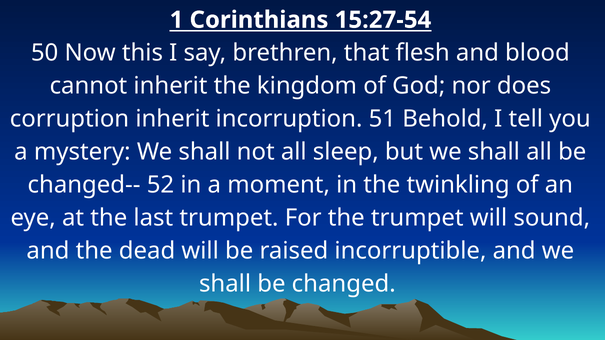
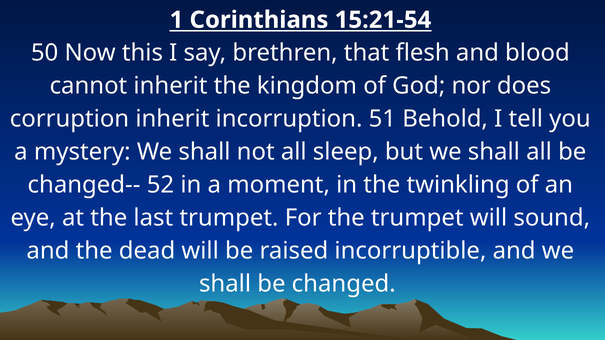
15:27-54: 15:27-54 -> 15:21-54 (383, 20)
